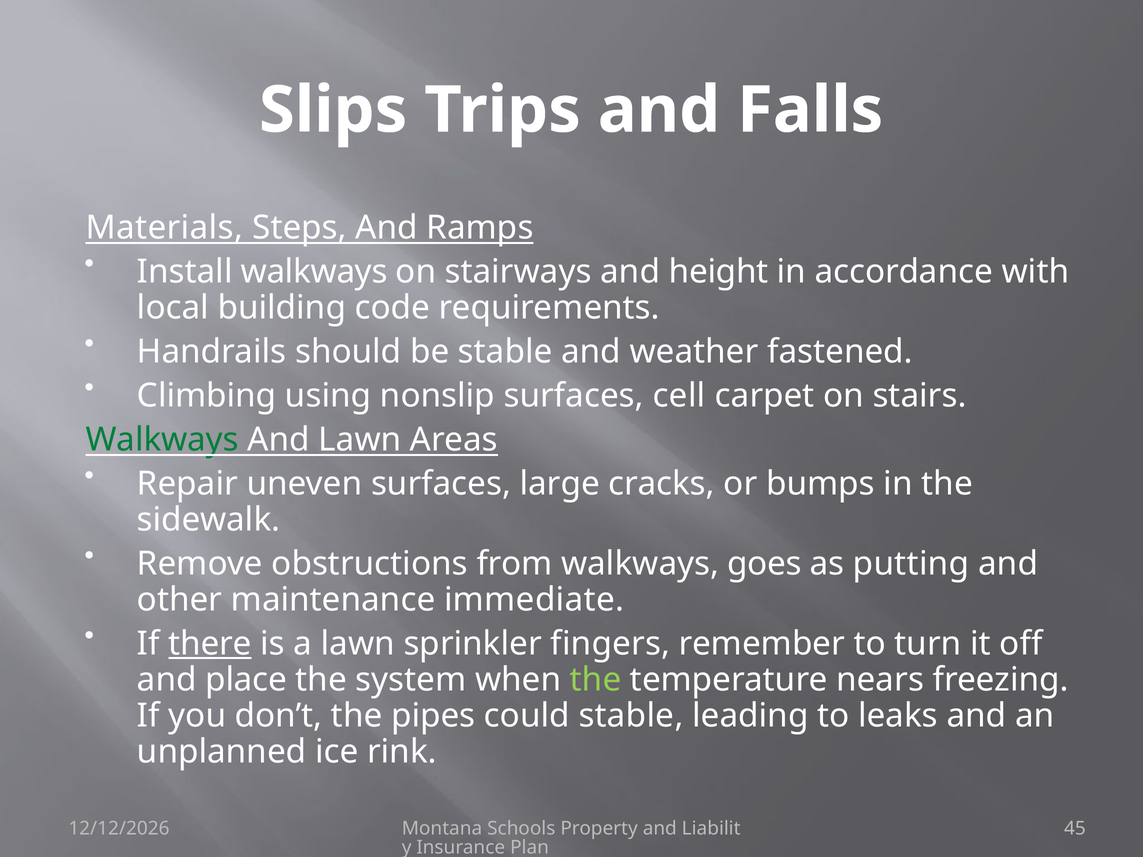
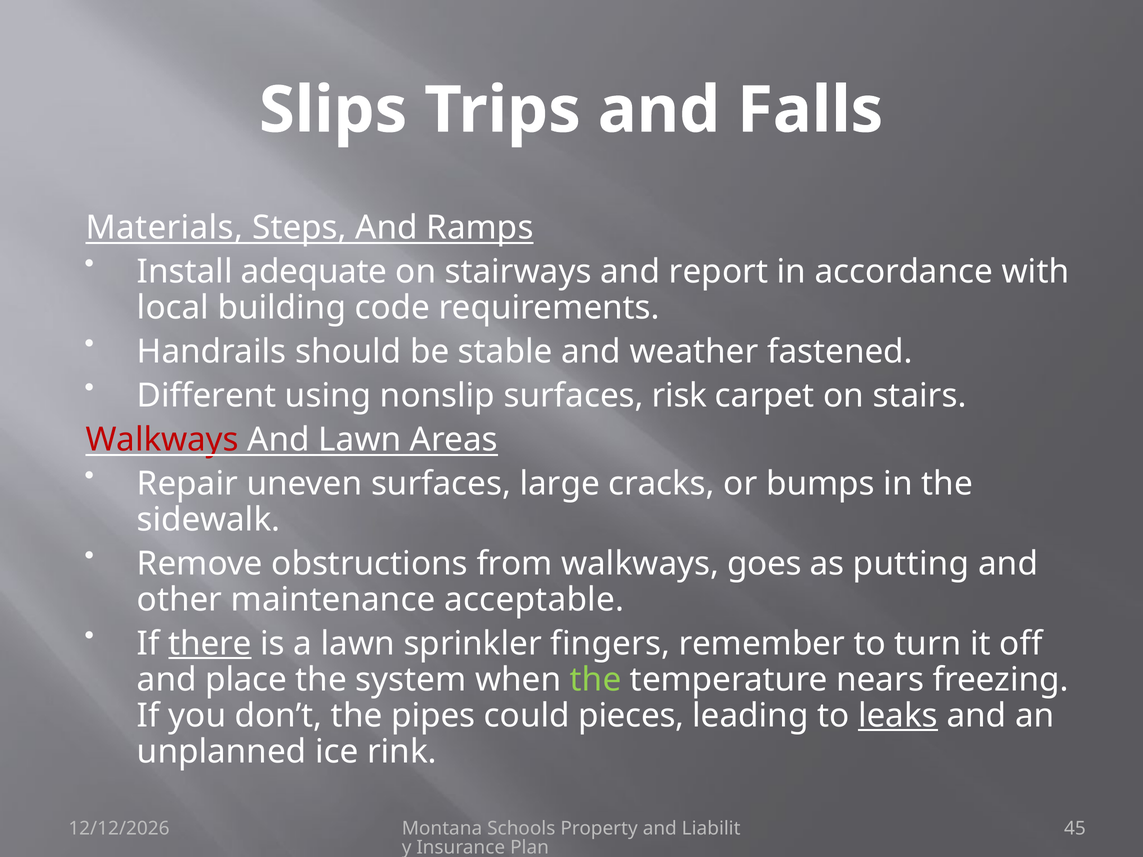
Install walkways: walkways -> adequate (314, 272)
height: height -> report (718, 272)
Climbing: Climbing -> Different (207, 396)
cell: cell -> risk (679, 396)
Walkways colour: green -> red (162, 440)
immediate: immediate -> acceptable (534, 600)
could stable: stable -> pieces (631, 716)
leaks underline: none -> present (898, 716)
